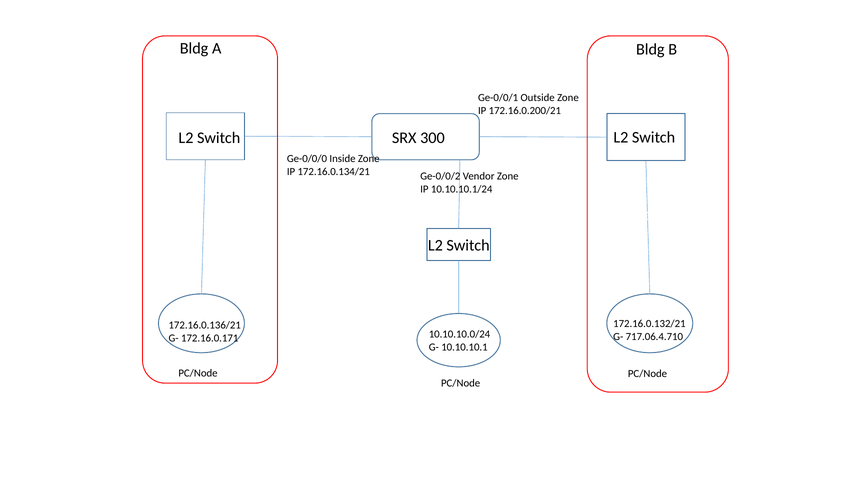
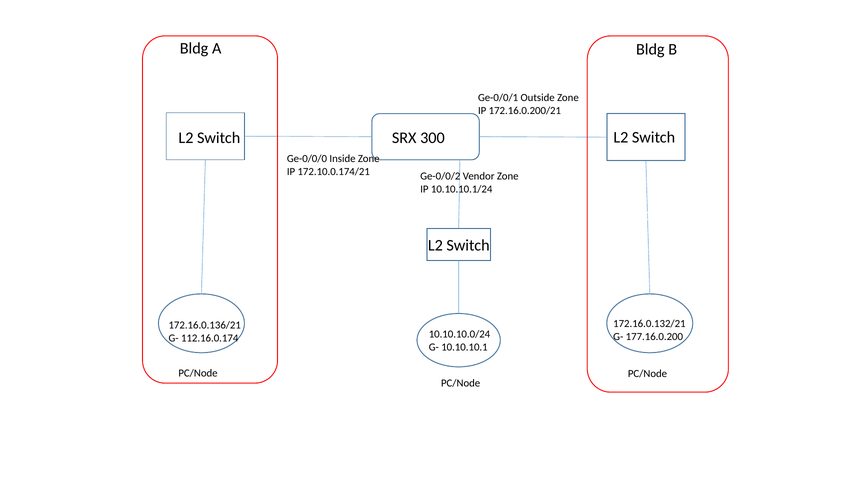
172.16.0.134/21: 172.16.0.134/21 -> 172.10.0.174/21 (334, 172)
717.06.4.710: 717.06.4.710 -> 177.16.0.200 (654, 337)
172.16.0.171: 172.16.0.171 -> 112.16.0.174 (210, 338)
